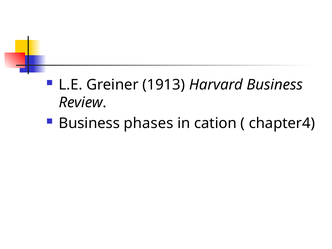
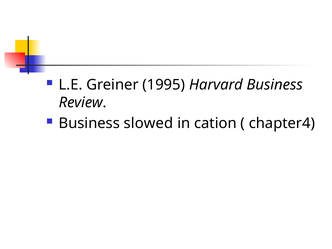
1913: 1913 -> 1995 (164, 85)
phases: phases -> slowed (149, 123)
